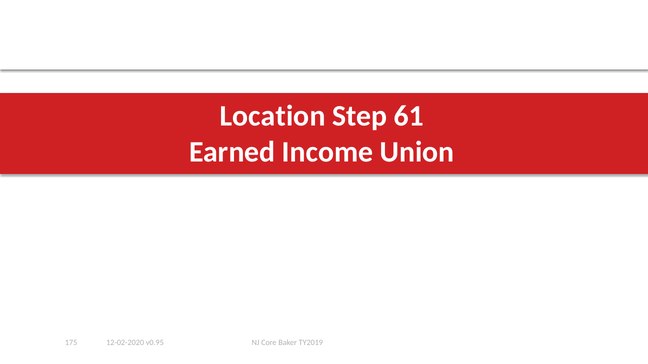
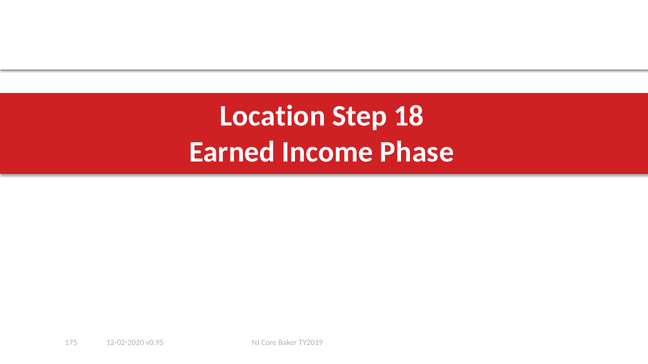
61: 61 -> 18 (409, 116)
Union: Union -> Phase (417, 152)
